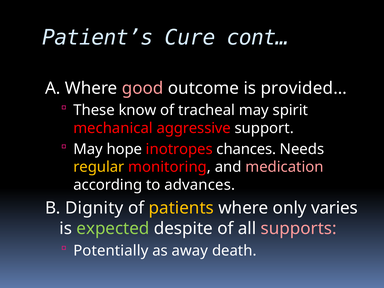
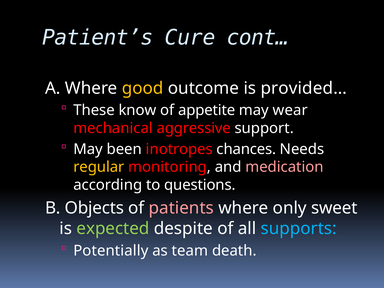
good colour: pink -> yellow (143, 88)
tracheal: tracheal -> appetite (207, 110)
spirit: spirit -> wear (290, 110)
hope: hope -> been (124, 149)
advances: advances -> questions (200, 185)
Dignity: Dignity -> Objects (94, 208)
patients colour: yellow -> pink (181, 208)
varies: varies -> sweet (334, 208)
supports colour: pink -> light blue (299, 229)
away: away -> team (190, 251)
